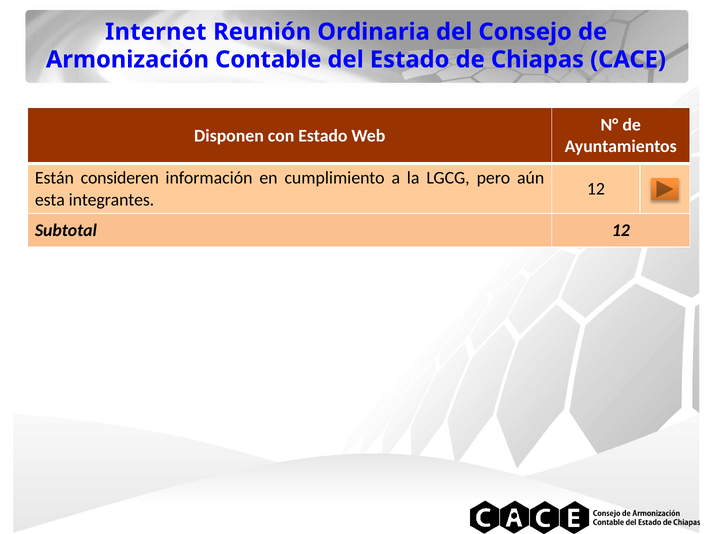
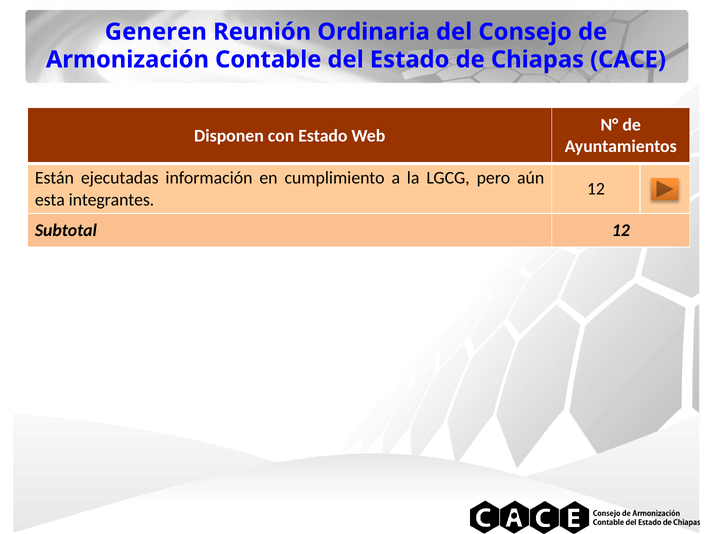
Internet: Internet -> Generen (156, 32)
consideren: consideren -> ejecutadas (120, 178)
